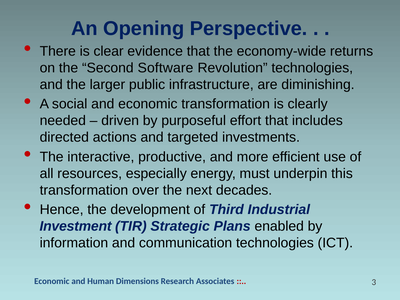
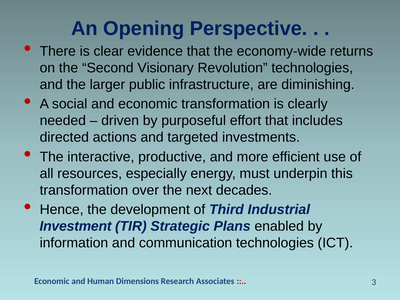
Software: Software -> Visionary (166, 68)
